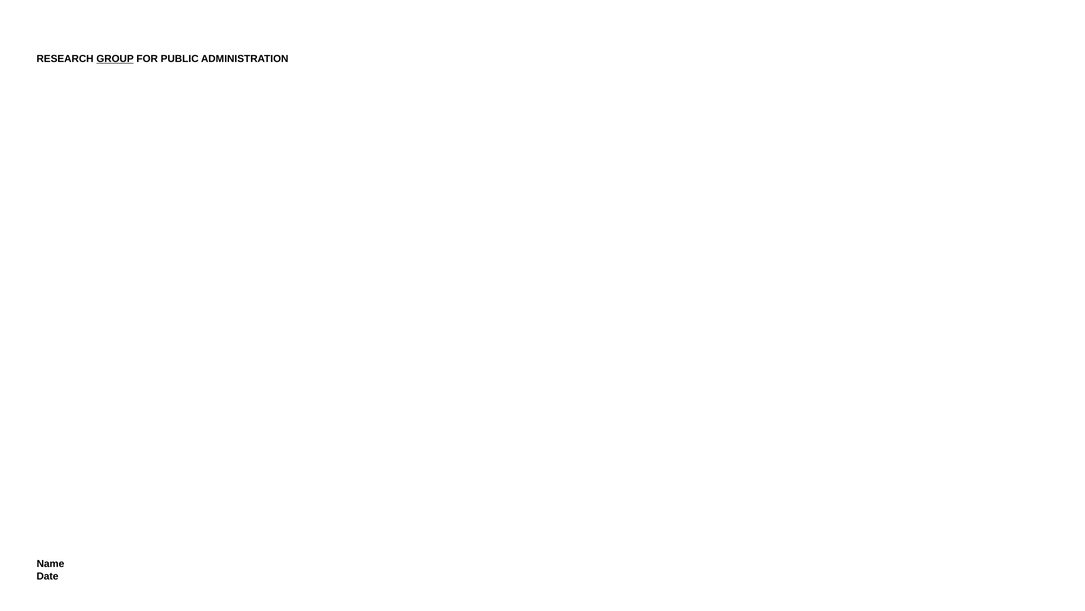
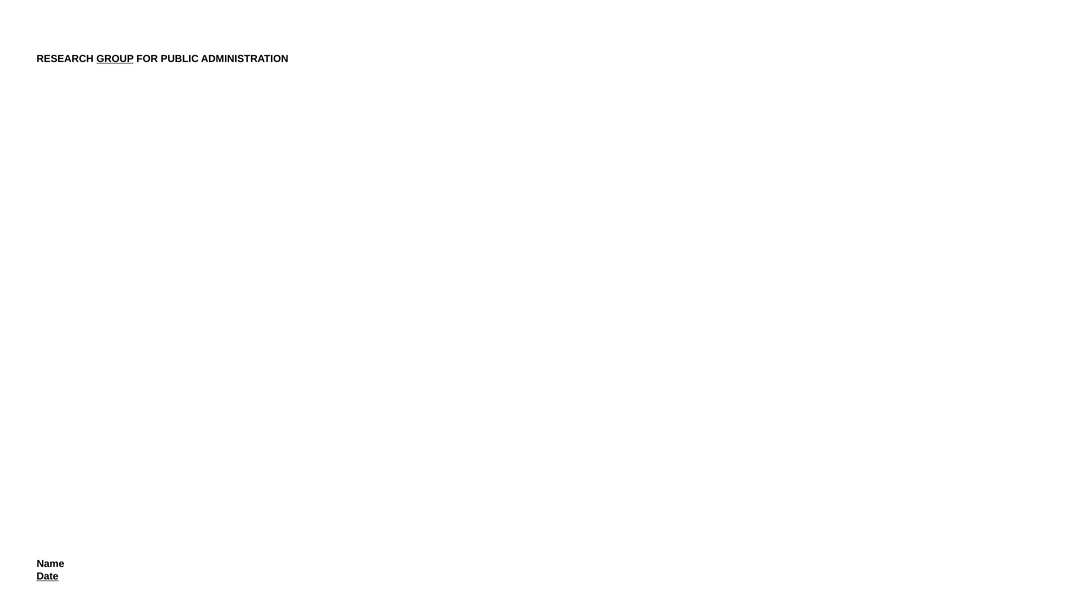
Date underline: none -> present (48, 576)
